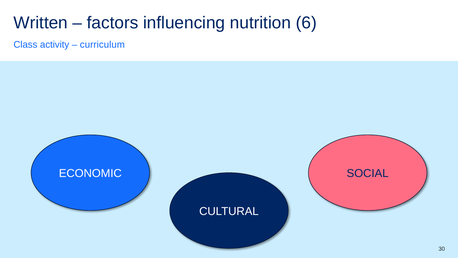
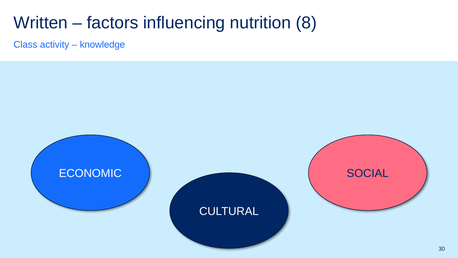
6: 6 -> 8 (306, 23)
curriculum: curriculum -> knowledge (102, 45)
